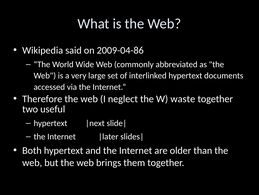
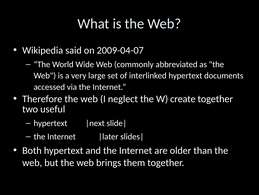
2009-04-86: 2009-04-86 -> 2009-04-07 (120, 50)
waste: waste -> create (183, 99)
